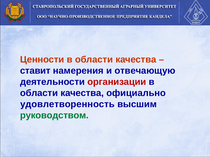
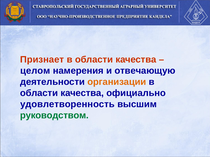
Ценности: Ценности -> Признает (42, 60)
ставит: ставит -> целом (35, 71)
организации colour: red -> orange (117, 82)
